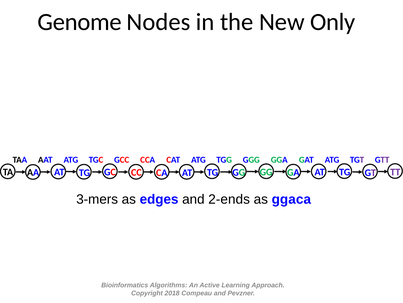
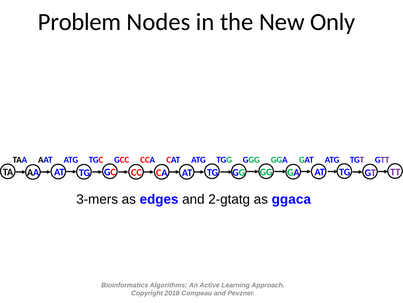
Genome: Genome -> Problem (80, 22)
2-ends: 2-ends -> 2-gtatg (229, 199)
